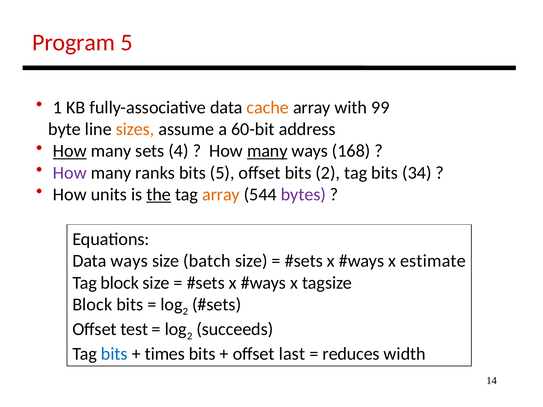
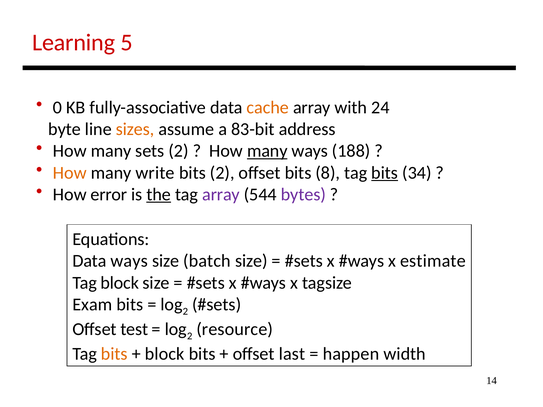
Program: Program -> Learning (74, 42)
1: 1 -> 0 (58, 108)
99: 99 -> 24 (380, 108)
60-bit: 60-bit -> 83-bit (253, 129)
How underline: present -> none (70, 151)
sets 4: 4 -> 2 (179, 151)
168: 168 -> 188 (351, 151)
How colour: purple -> orange (70, 173)
ranks: ranks -> write (155, 173)
bits 5: 5 -> 2 (222, 173)
bits 2: 2 -> 8 (328, 173)
bits underline: none -> present (385, 173)
units: units -> error (109, 195)
array colour: orange -> purple (221, 195)
Block: Block -> Exam (92, 305)
succeeds: succeeds -> resource (235, 329)
bits colour: blue -> orange (114, 354)
times: times -> block (165, 354)
reduces: reduces -> happen (351, 354)
